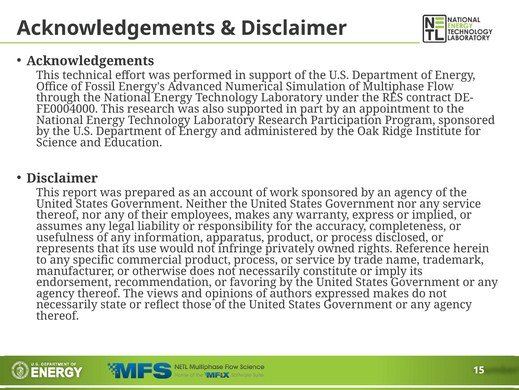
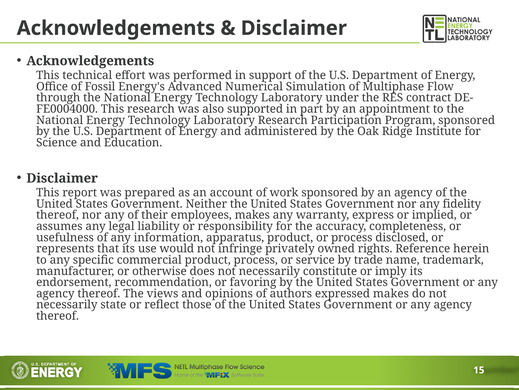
any service: service -> fidelity (462, 203)
